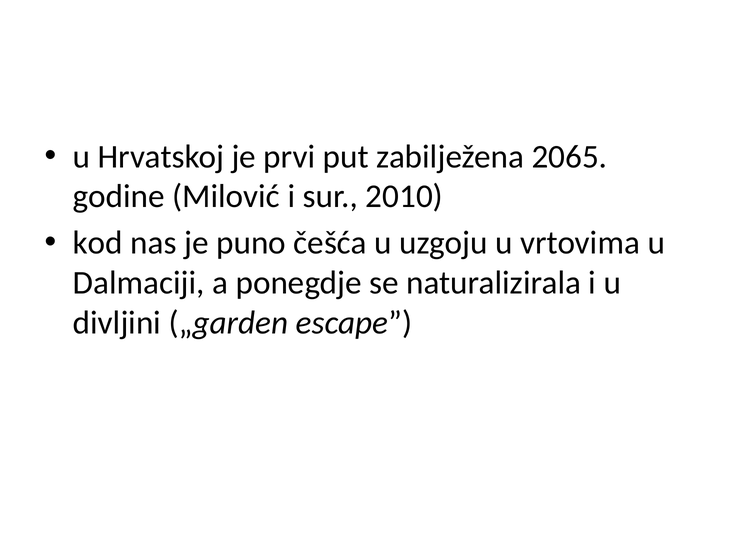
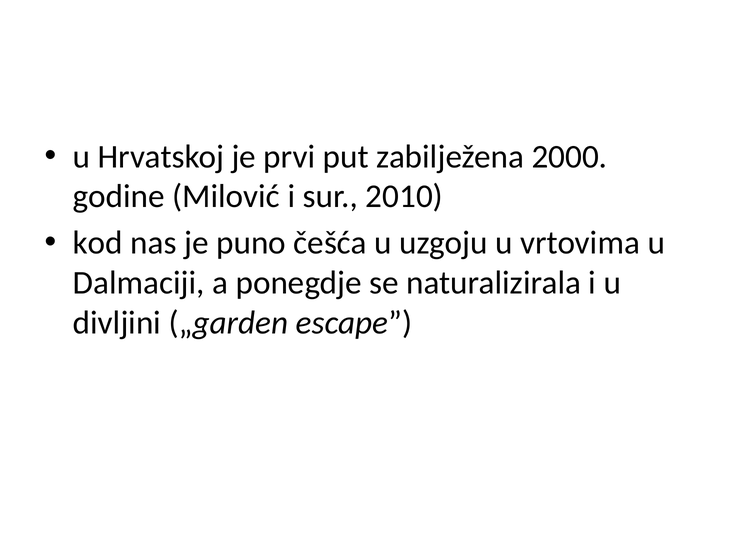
2065: 2065 -> 2000 (569, 157)
